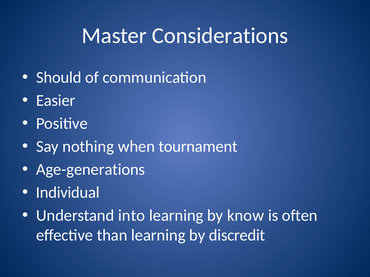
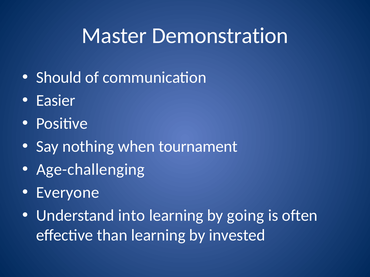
Considerations: Considerations -> Demonstration (220, 36)
Age-generations: Age-generations -> Age-challenging (91, 170)
Individual: Individual -> Everyone (68, 193)
know: know -> going (246, 216)
discredit: discredit -> invested (237, 236)
